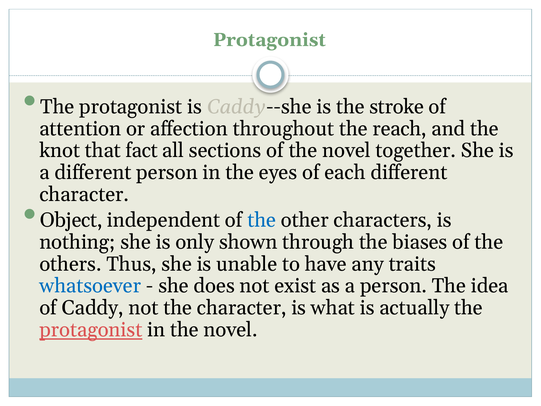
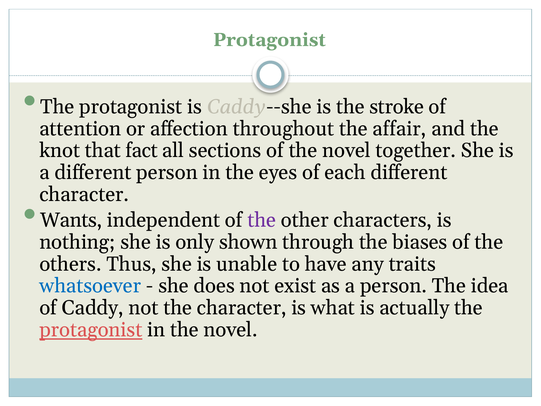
reach: reach -> affair (399, 129)
Object: Object -> Wants (71, 220)
the colour: blue -> purple (262, 220)
